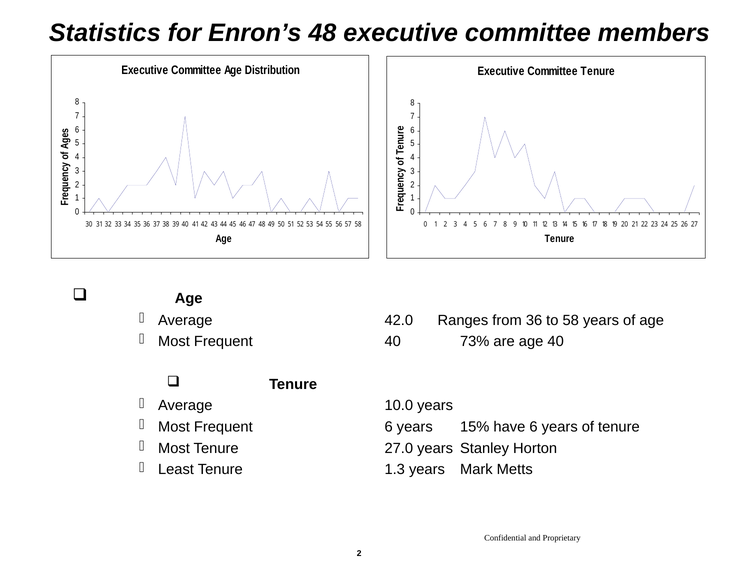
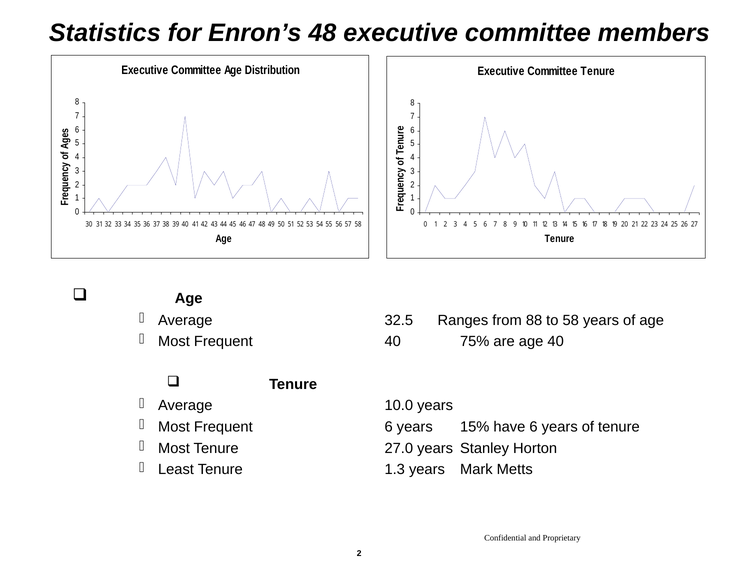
42.0: 42.0 -> 32.5 (399, 320)
from 36: 36 -> 88 (534, 320)
73%: 73% -> 75% (475, 341)
